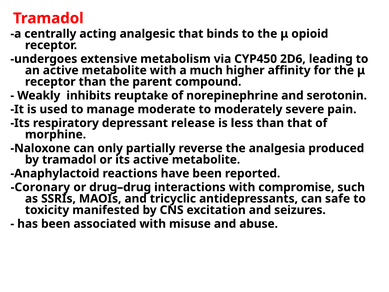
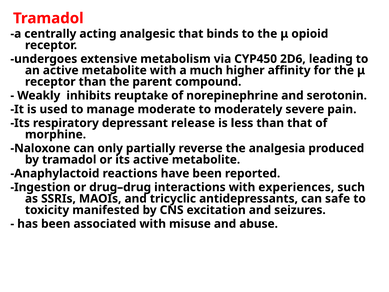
Coronary: Coronary -> Ingestion (40, 187)
compromise: compromise -> experiences (296, 187)
